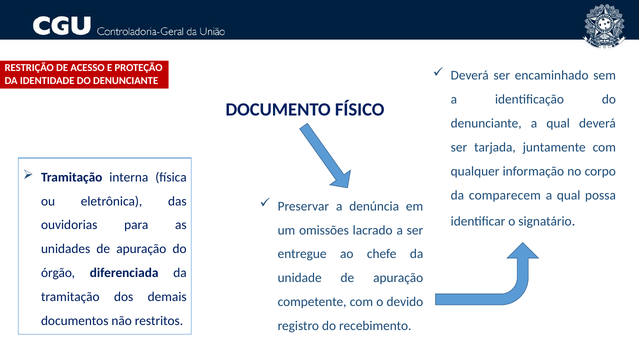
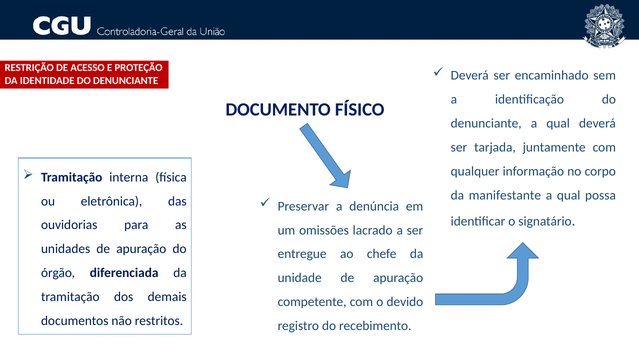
comparecem: comparecem -> manifestante (505, 196)
